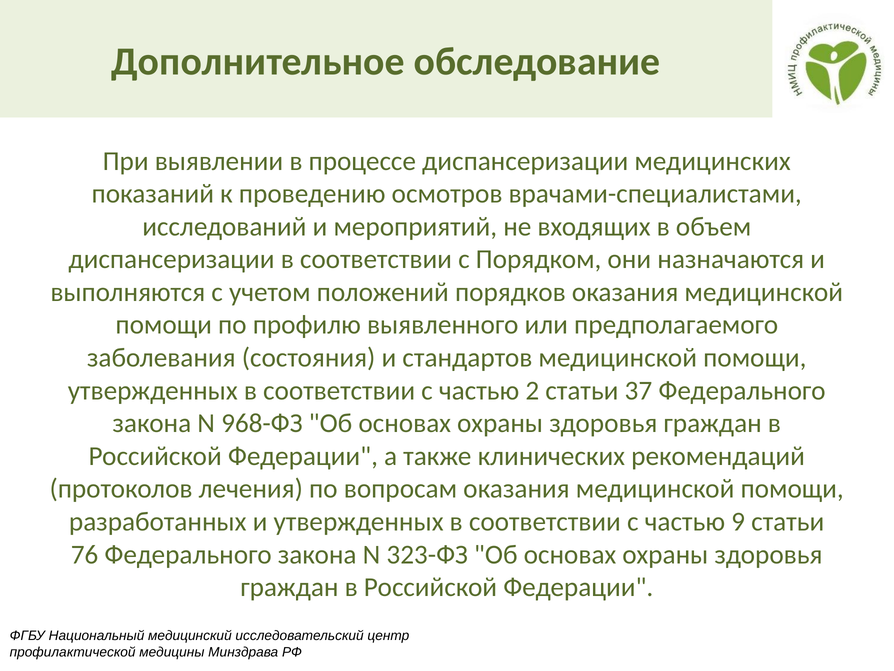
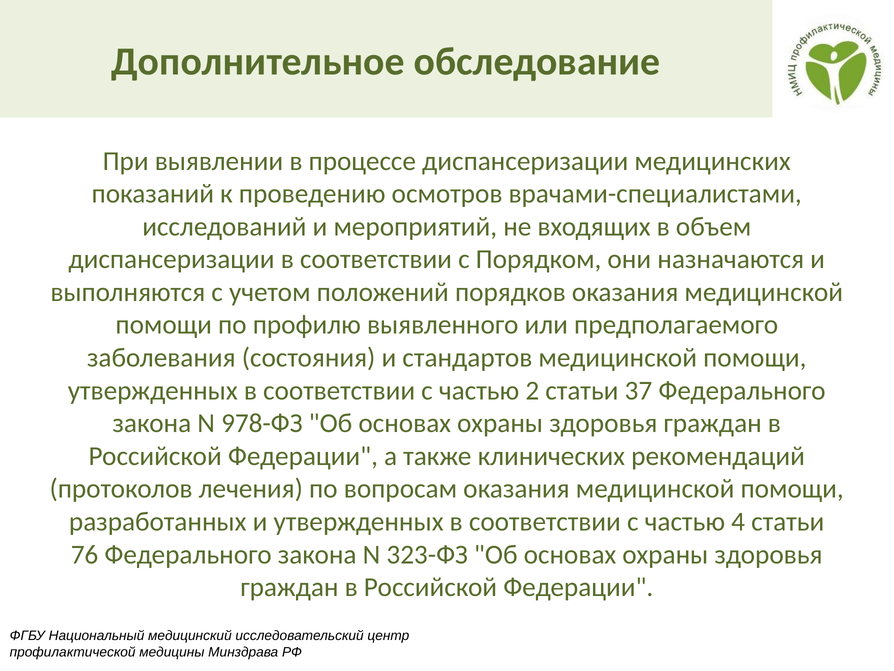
968-ФЗ: 968-ФЗ -> 978-ФЗ (262, 423)
9: 9 -> 4 (738, 521)
